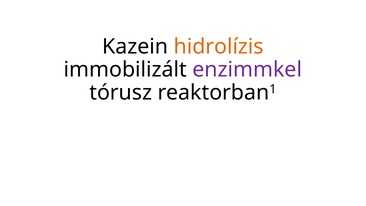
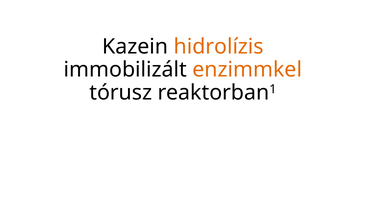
enzimmkel colour: purple -> orange (247, 70)
